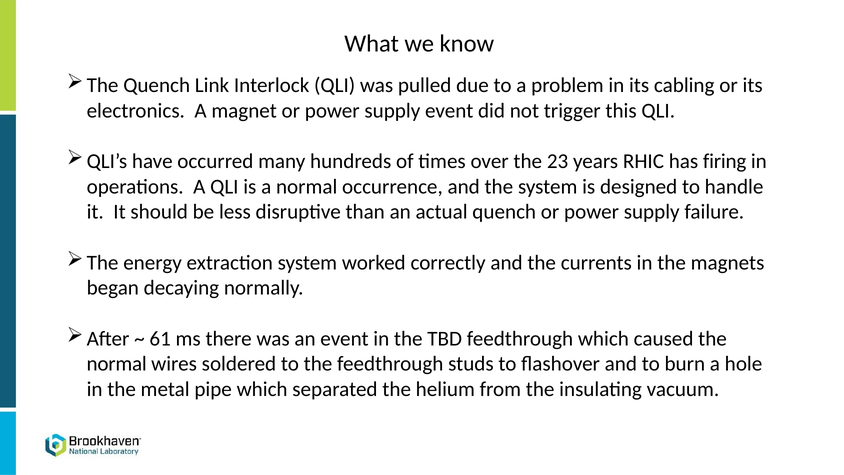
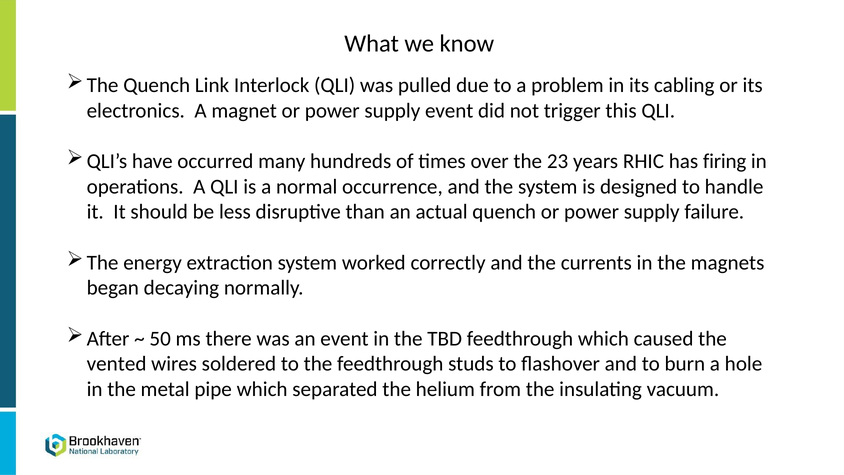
61: 61 -> 50 (160, 338)
normal: normal -> vented (117, 364)
